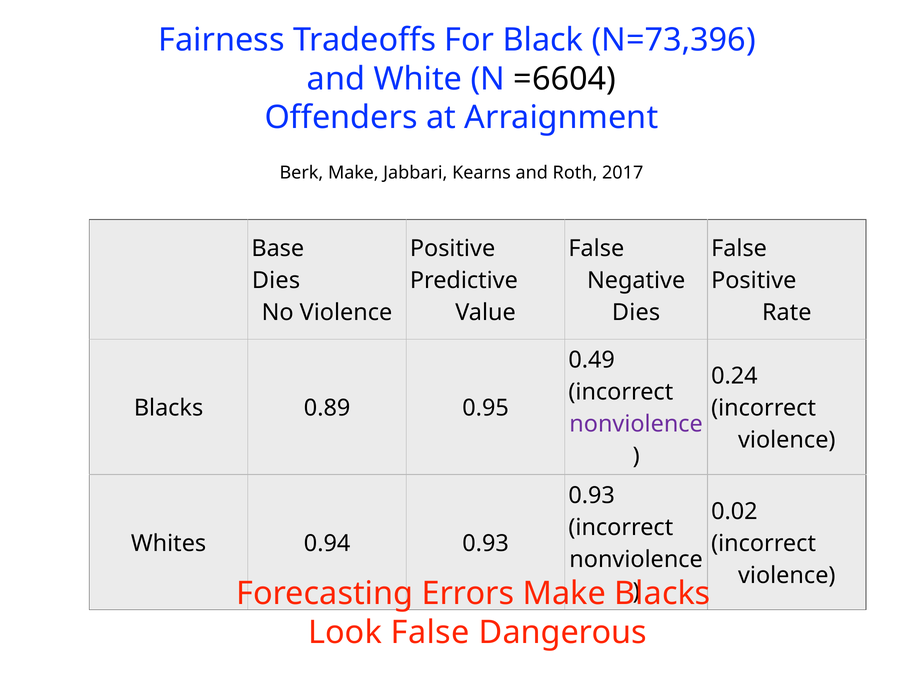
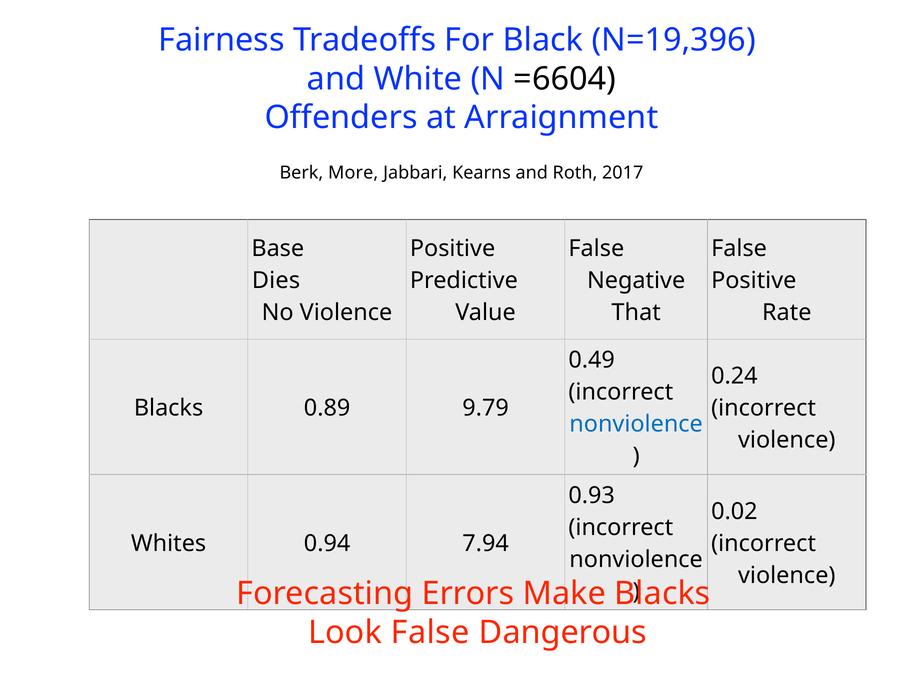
N=73,396: N=73,396 -> N=19,396 (674, 40)
Berk Make: Make -> More (353, 173)
Dies: Dies -> That (636, 313)
0.95: 0.95 -> 9.79 (486, 408)
nonviolence colour: purple -> blue (636, 424)
0.94 0.93: 0.93 -> 7.94 (486, 544)
